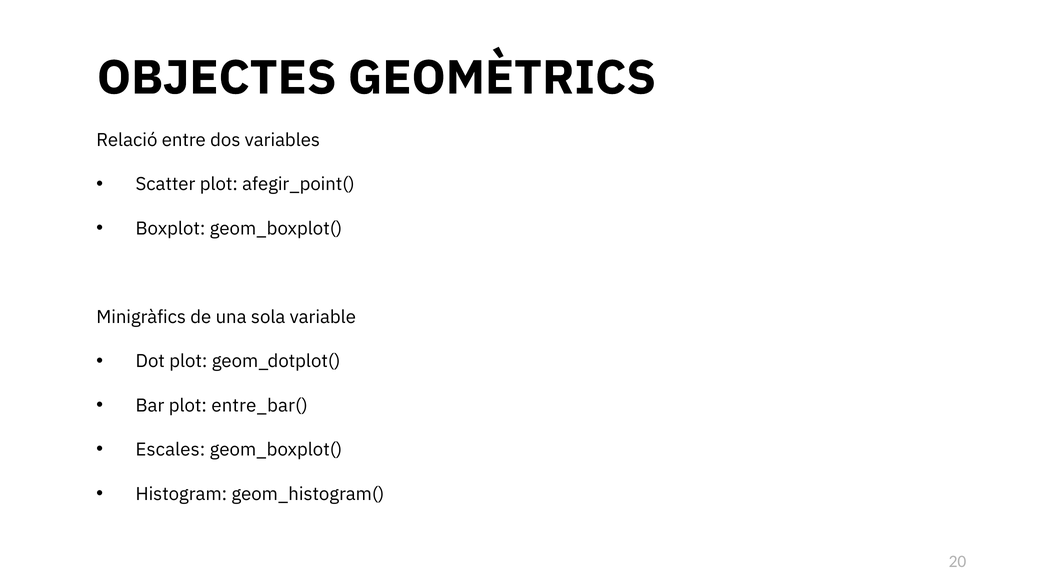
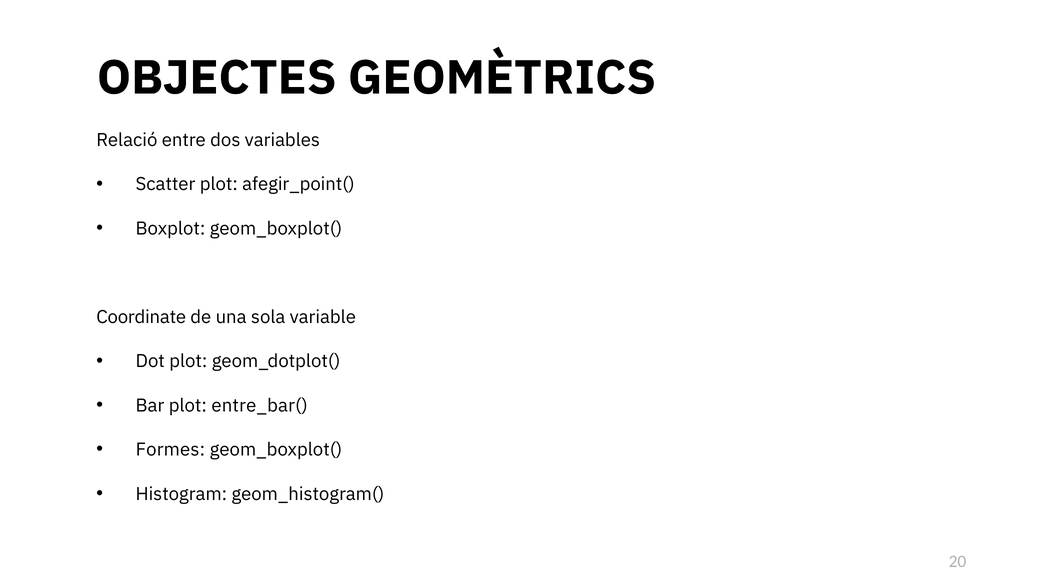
Minigràfics: Minigràfics -> Coordinate (141, 317)
Escales: Escales -> Formes (170, 450)
